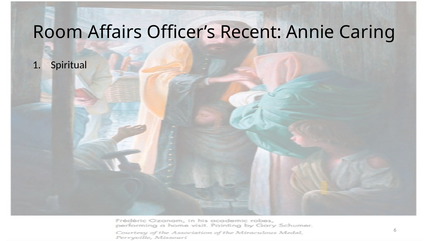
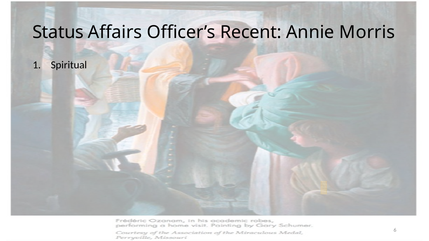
Room: Room -> Status (58, 32)
Caring: Caring -> Morris (367, 32)
